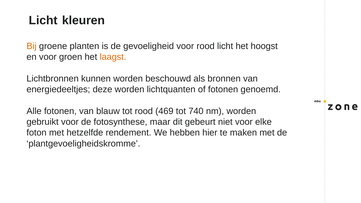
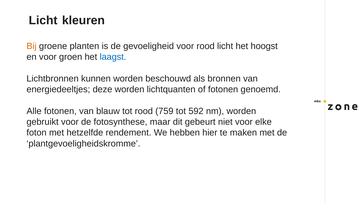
laagst colour: orange -> blue (113, 57)
469: 469 -> 759 (164, 111)
740: 740 -> 592 (196, 111)
